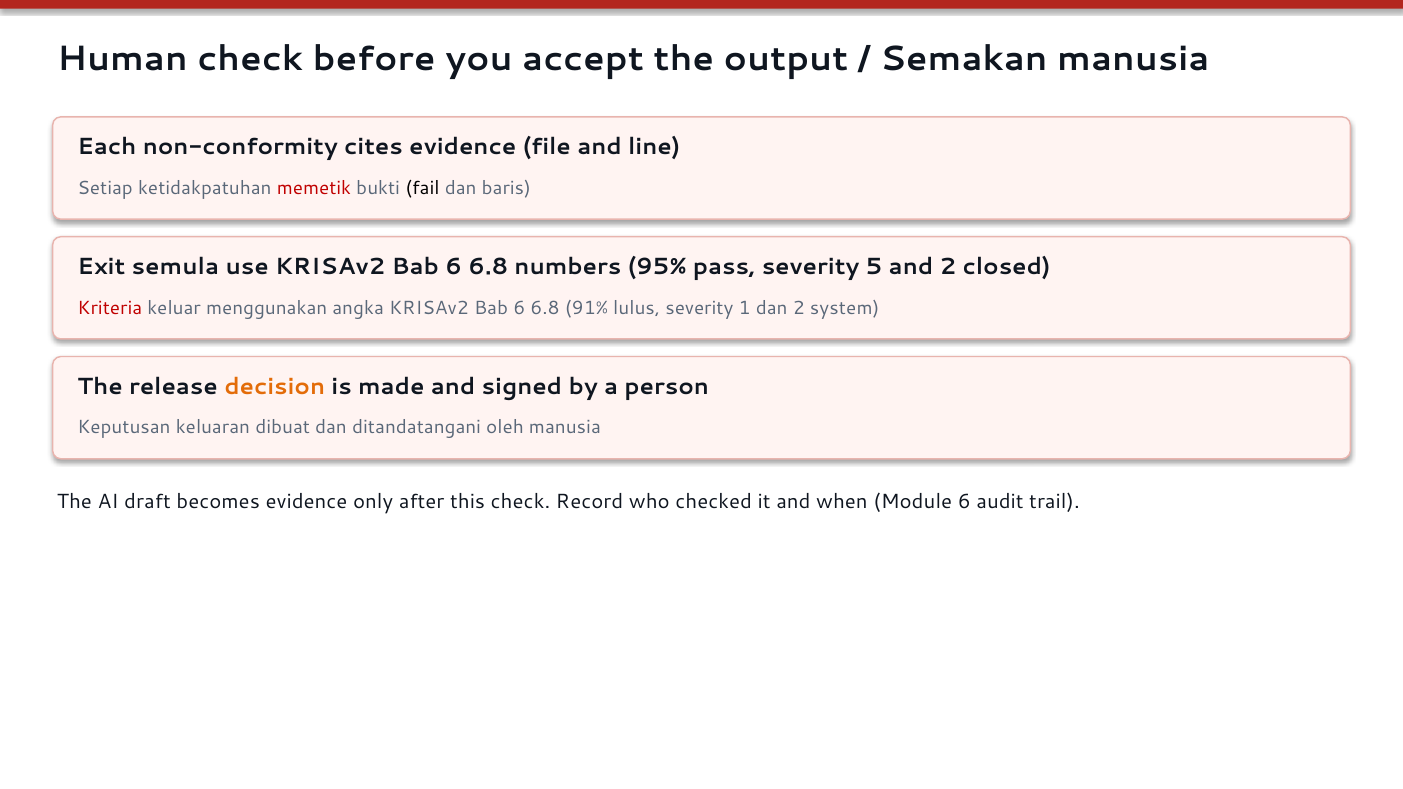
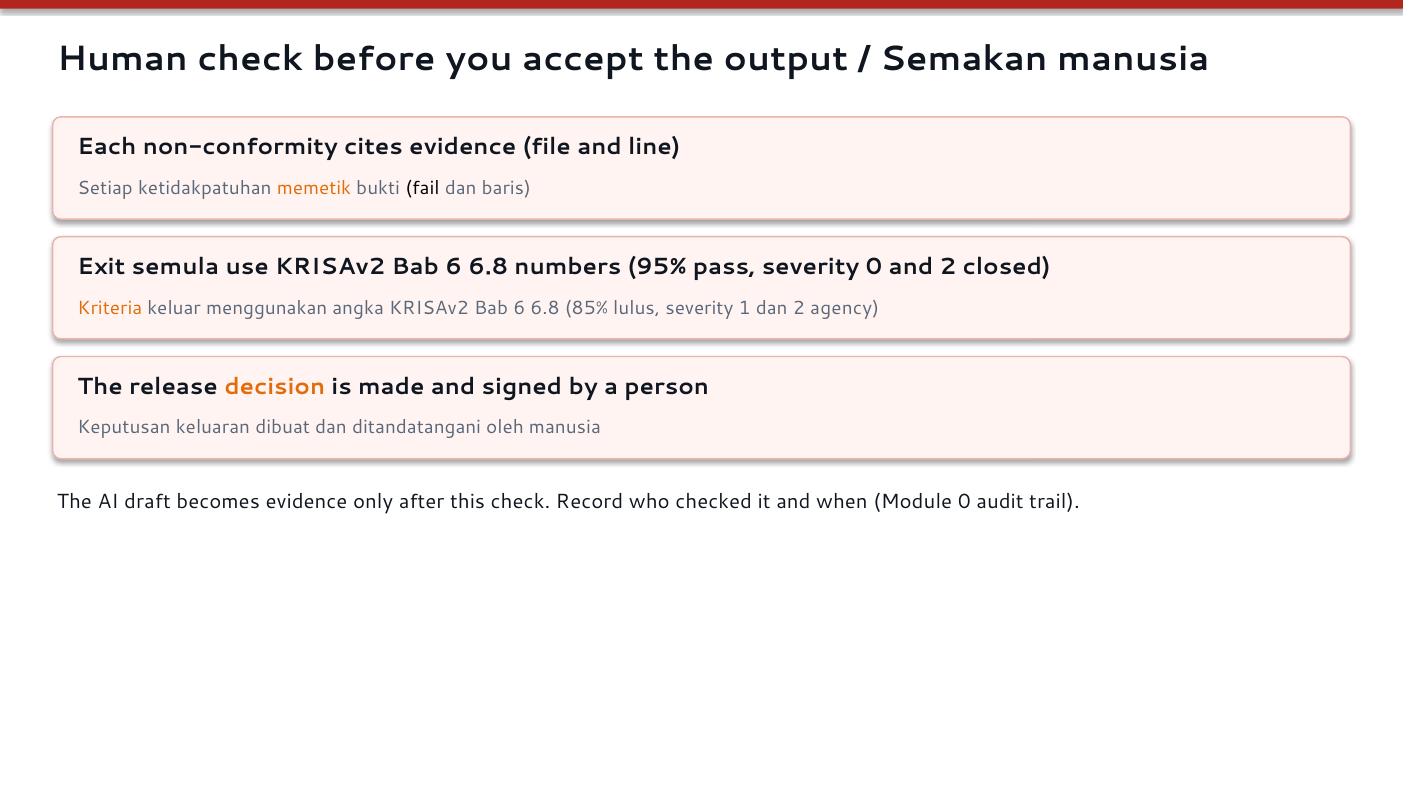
memetik colour: red -> orange (314, 188)
severity 5: 5 -> 0 (874, 267)
Kriteria colour: red -> orange (110, 308)
91%: 91% -> 85% (587, 308)
system: system -> agency (845, 308)
Module 6: 6 -> 0 (964, 502)
